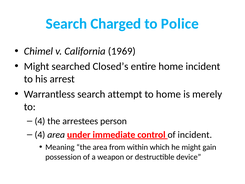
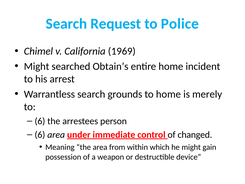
Charged: Charged -> Request (116, 24)
Closed’s: Closed’s -> Obtain’s (111, 66)
attempt: attempt -> grounds (125, 94)
4: 4 -> 6 (40, 121)
4: 4 -> 6 (40, 135)
of incident: incident -> changed (195, 135)
